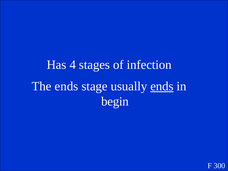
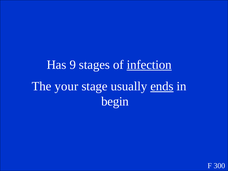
4: 4 -> 9 (73, 65)
infection underline: none -> present (149, 65)
The ends: ends -> your (66, 86)
